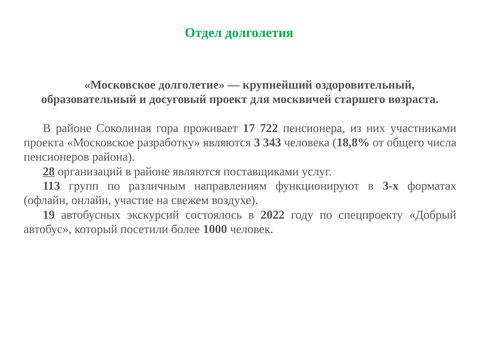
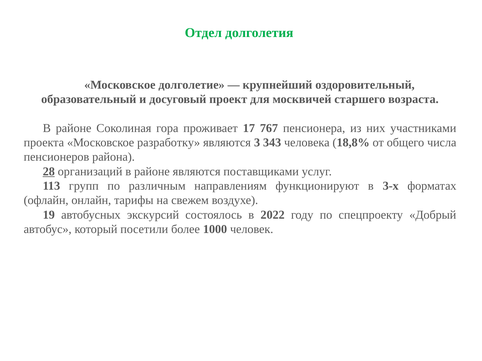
722: 722 -> 767 (269, 128)
участие: участие -> тарифы (134, 201)
